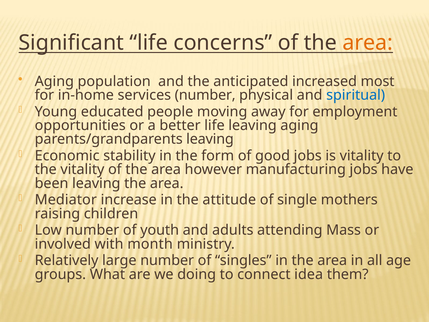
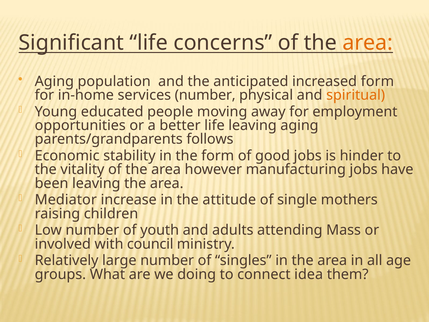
increased most: most -> form (377, 81)
spiritual colour: blue -> orange (356, 95)
parents/grandparents leaving: leaving -> follows (210, 139)
is vitality: vitality -> hinder (362, 156)
month: month -> council (150, 244)
